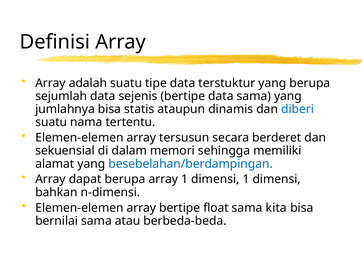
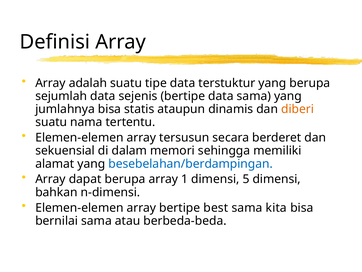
diberi colour: blue -> orange (298, 109)
dimensi 1: 1 -> 5 (246, 179)
float: float -> best (216, 207)
